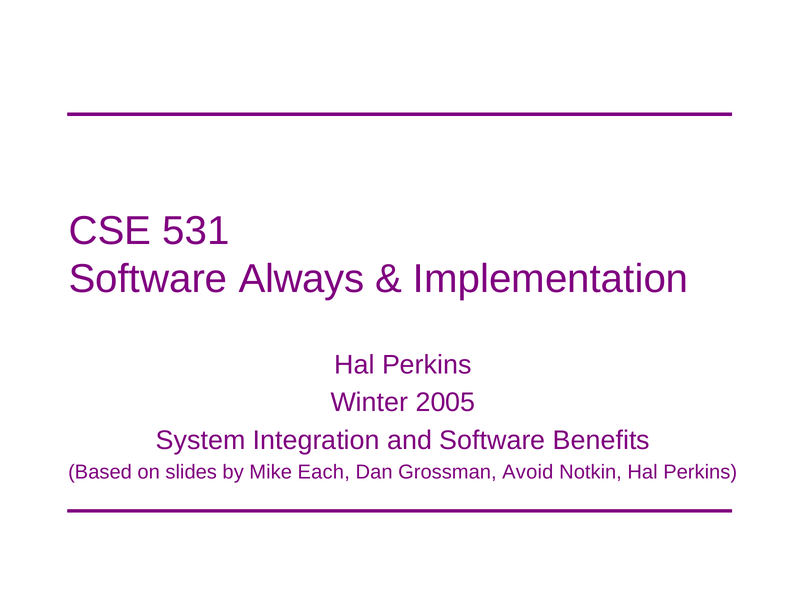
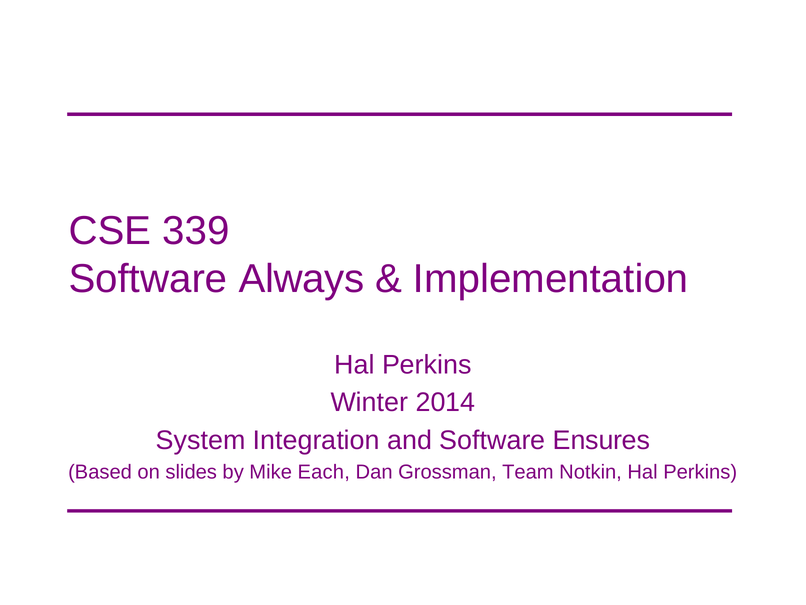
531: 531 -> 339 (196, 231)
2005: 2005 -> 2014 (445, 402)
Benefits: Benefits -> Ensures (602, 440)
Avoid: Avoid -> Team (528, 472)
